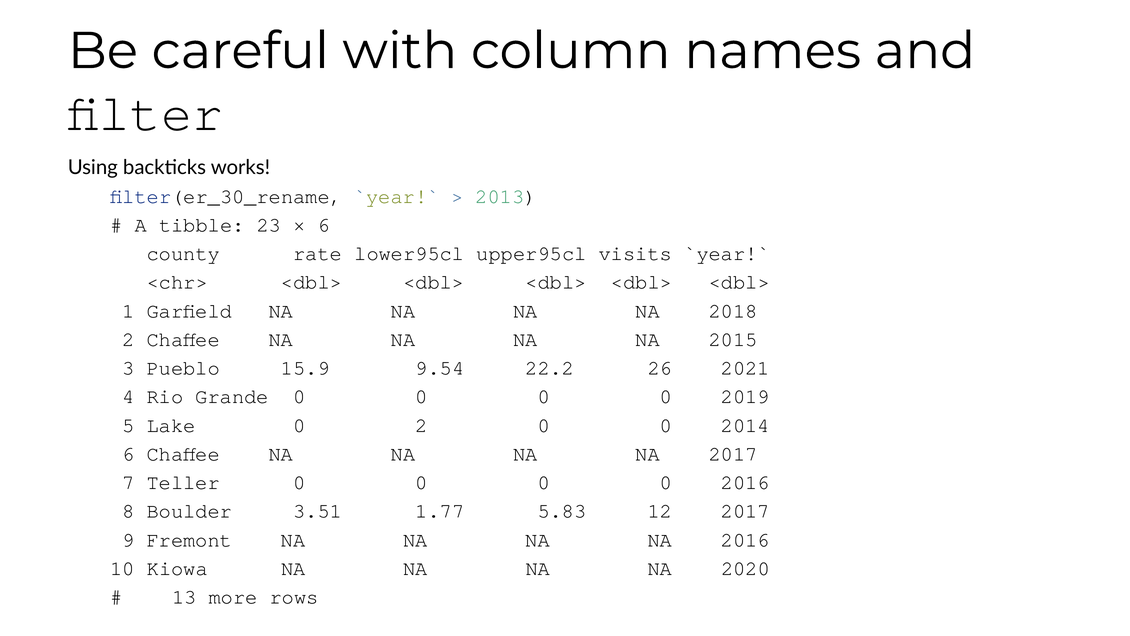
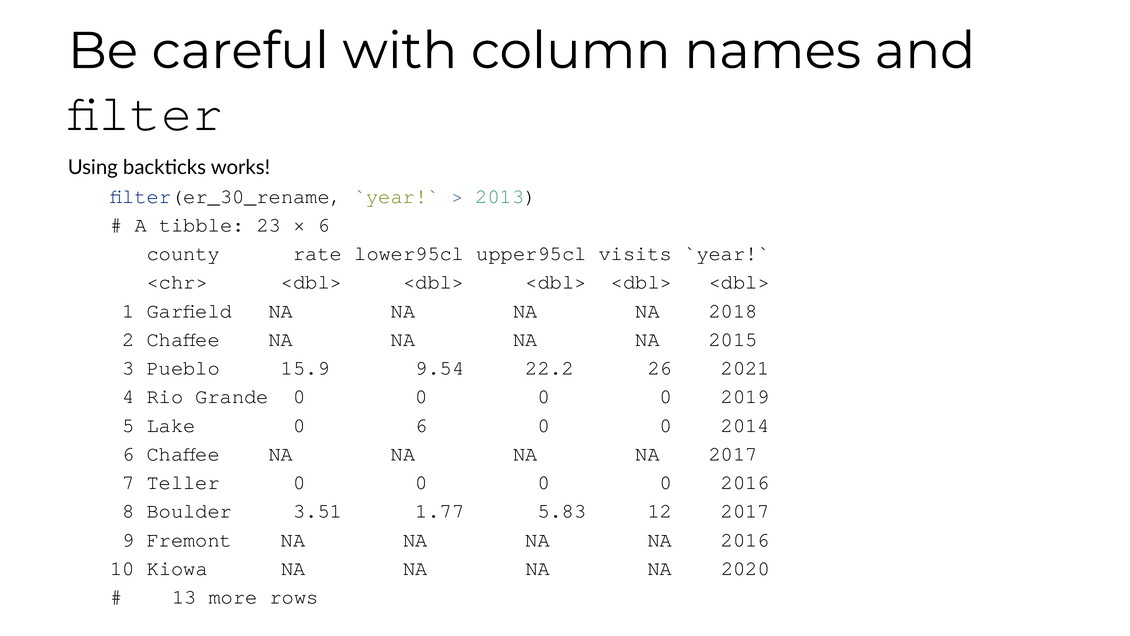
0 2: 2 -> 6 (422, 425)
